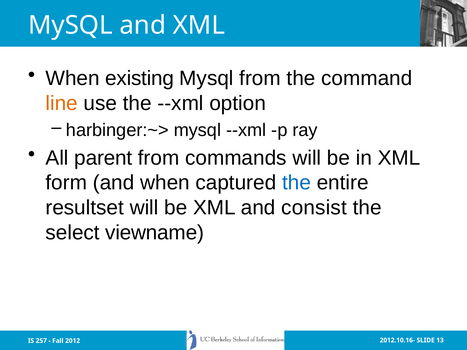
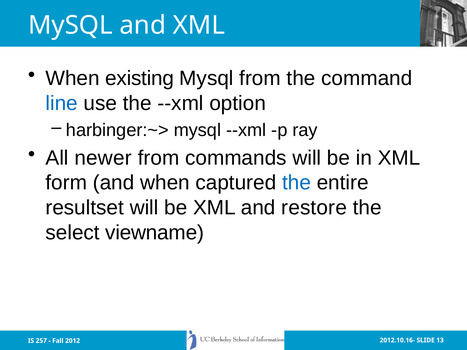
line colour: orange -> blue (62, 103)
parent: parent -> newer (103, 158)
consist: consist -> restore (314, 208)
